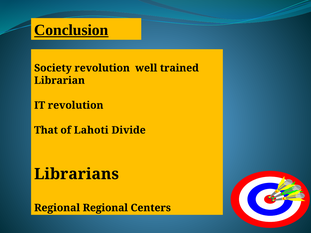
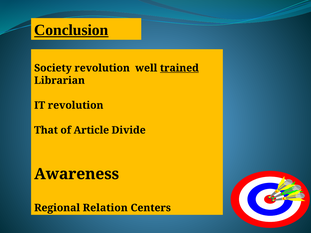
trained underline: none -> present (179, 68)
Lahoti: Lahoti -> Article (91, 130)
Librarians: Librarians -> Awareness (77, 174)
Regional Regional: Regional -> Relation (105, 208)
